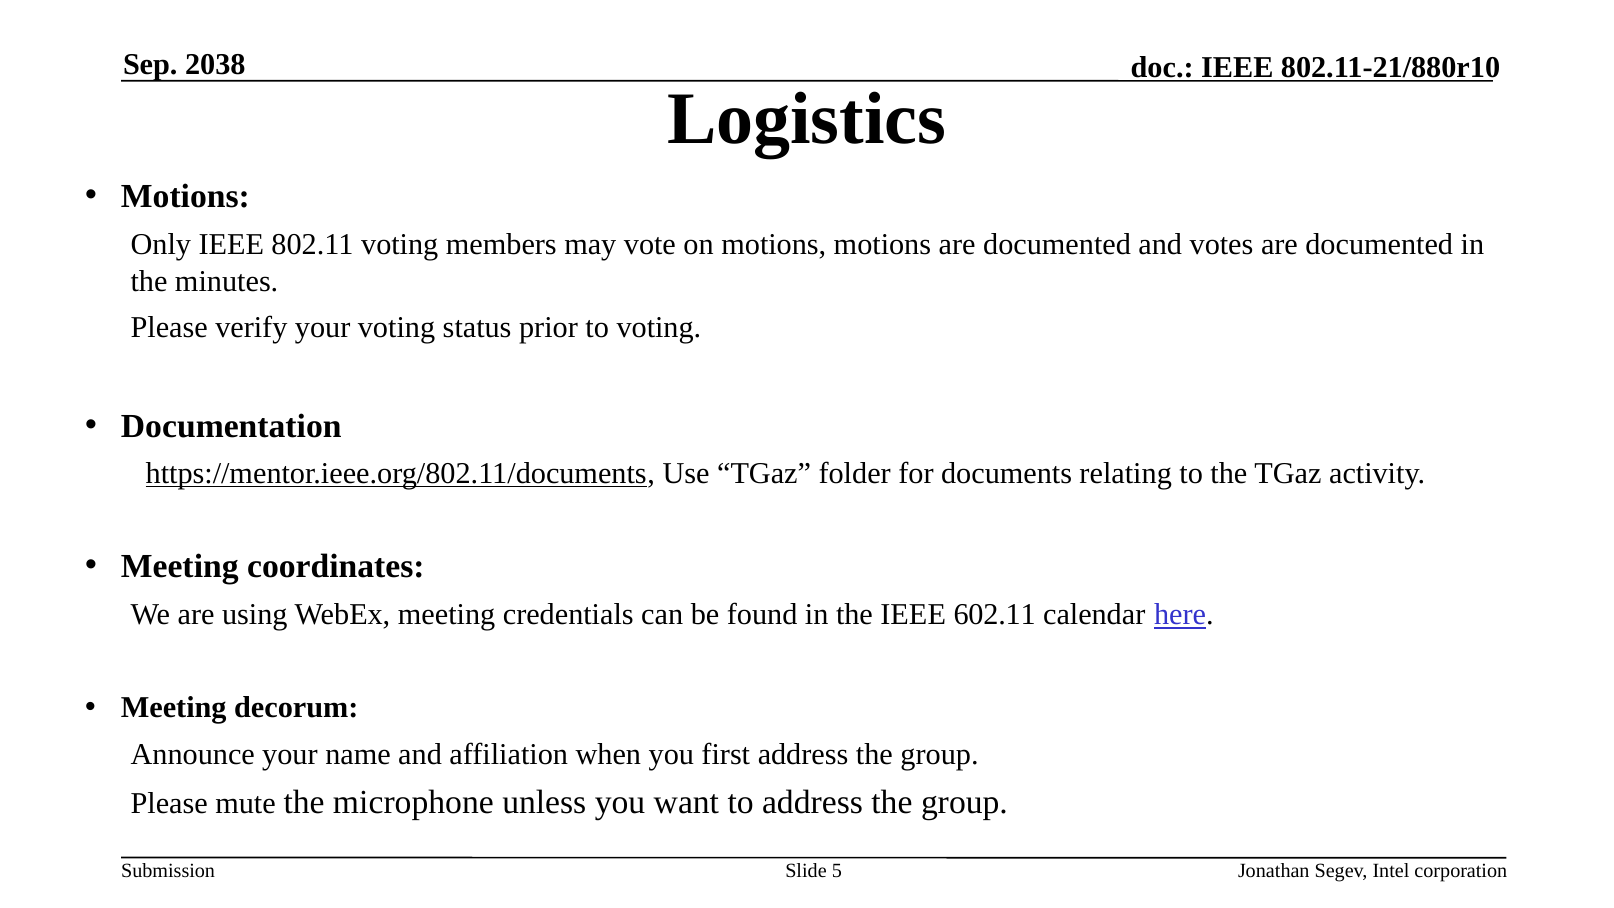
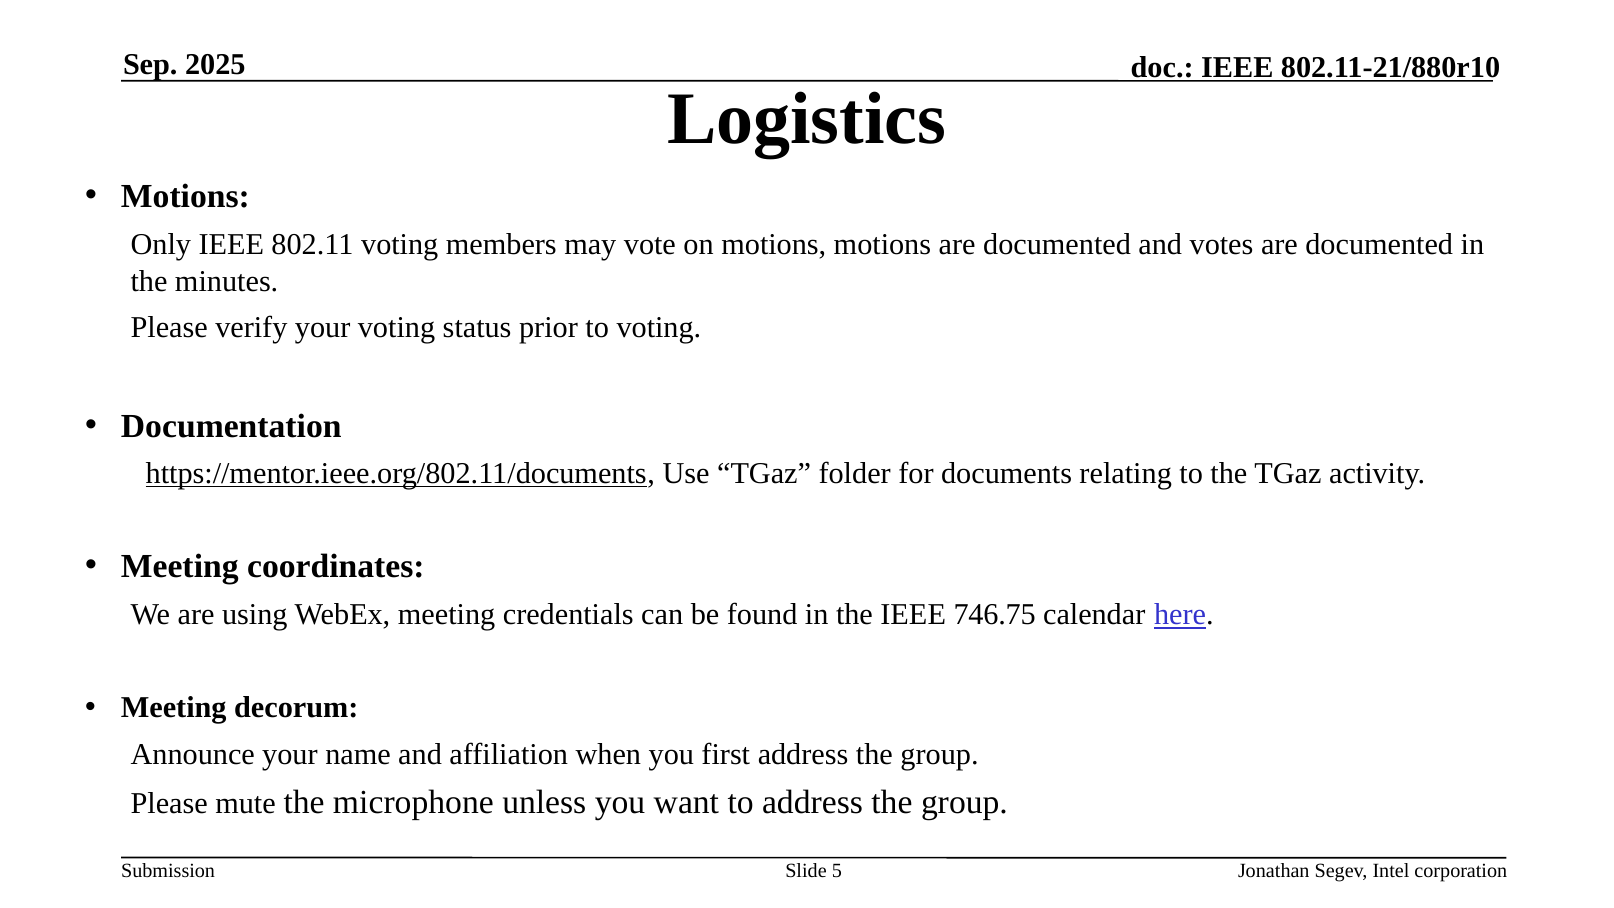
2038: 2038 -> 2025 (215, 64)
602.11: 602.11 -> 746.75 (995, 615)
